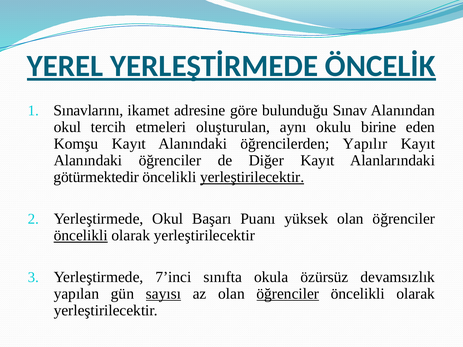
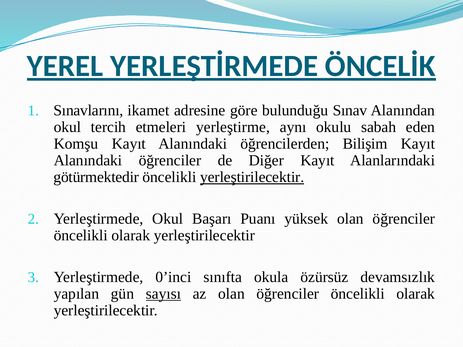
oluşturulan: oluşturulan -> yerleştirme (233, 127)
birine: birine -> sabah (379, 127)
Yapılır: Yapılır -> Bilişim (365, 144)
öncelikli underline: present -> none (81, 236)
7’inci: 7’inci -> 0’inci (173, 277)
öğrenciler underline: present -> none (288, 294)
